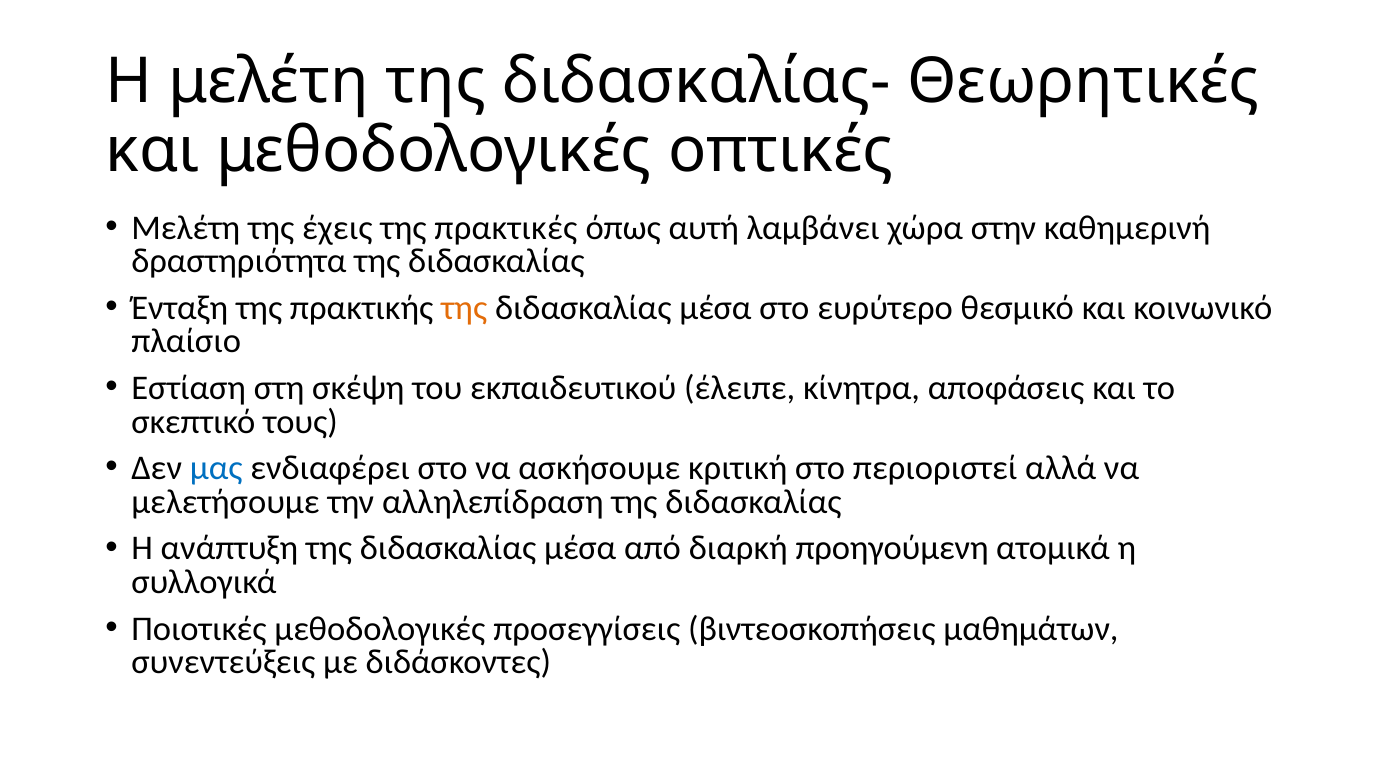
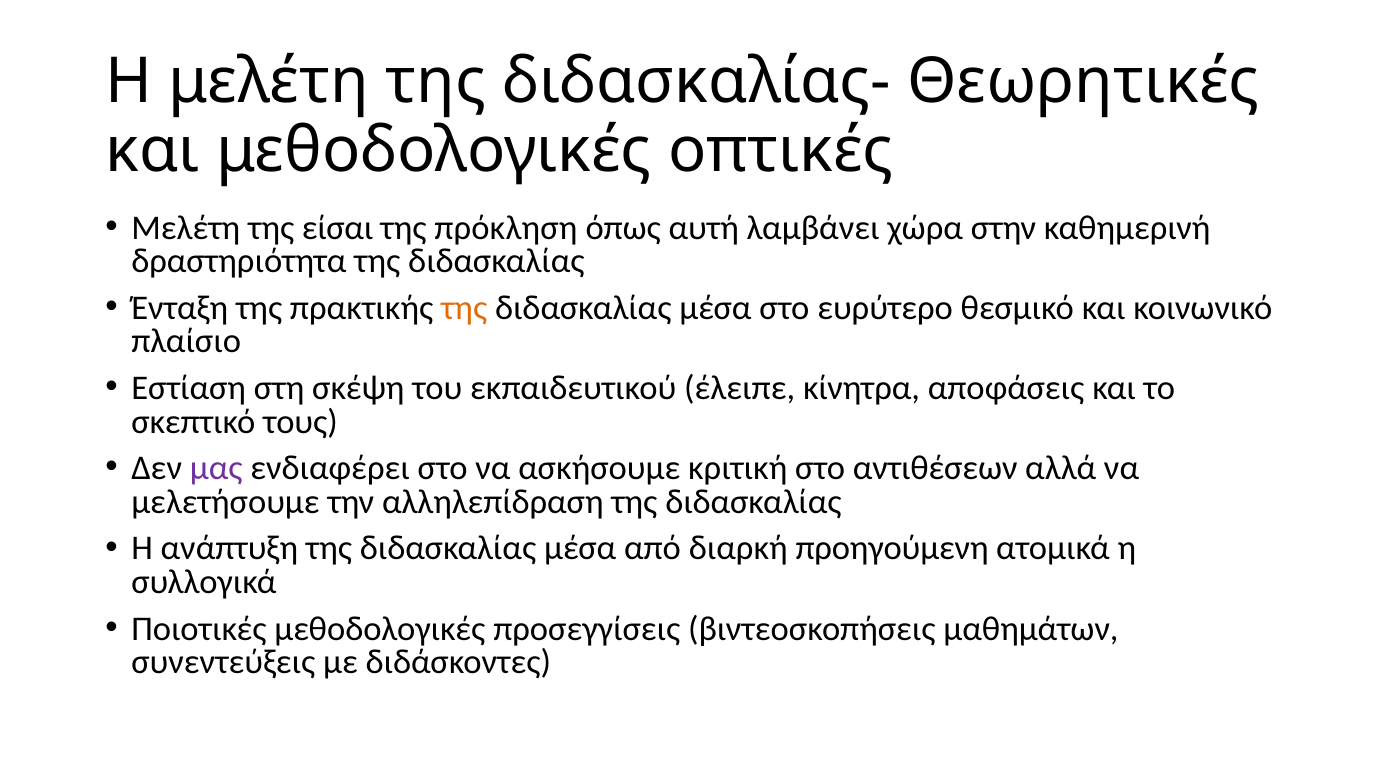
έχεις: έχεις -> είσαι (338, 228)
πρακτικές: πρακτικές -> πρόκληση (506, 228)
μας colour: blue -> purple (216, 468)
περιοριστεί: περιοριστεί -> αντιθέσεων (935, 468)
